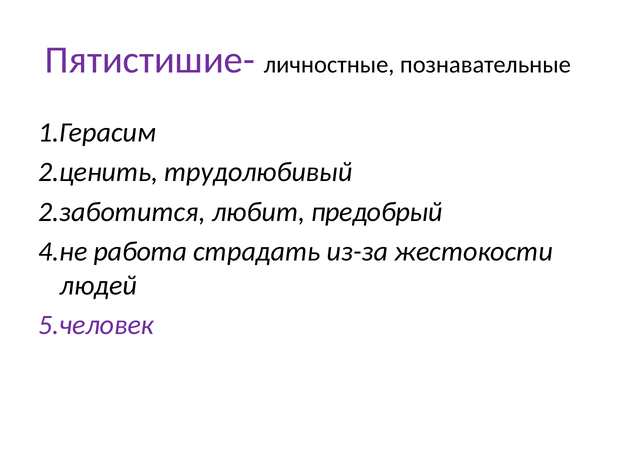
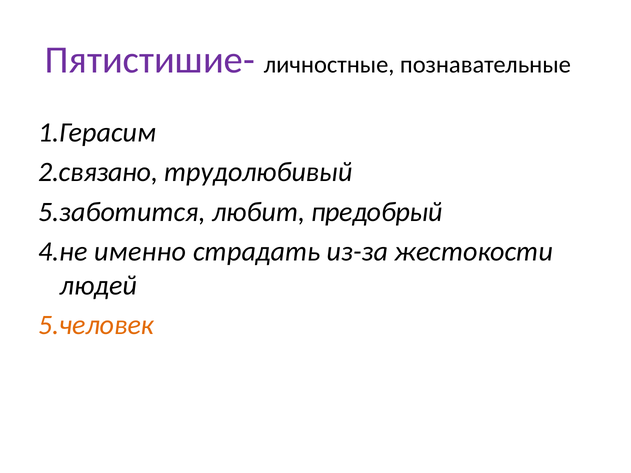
2.ценить: 2.ценить -> 2.связано (98, 172)
2.заботится: 2.заботится -> 5.заботится (122, 212)
работа: работа -> именно (140, 252)
5.человек colour: purple -> orange (96, 325)
